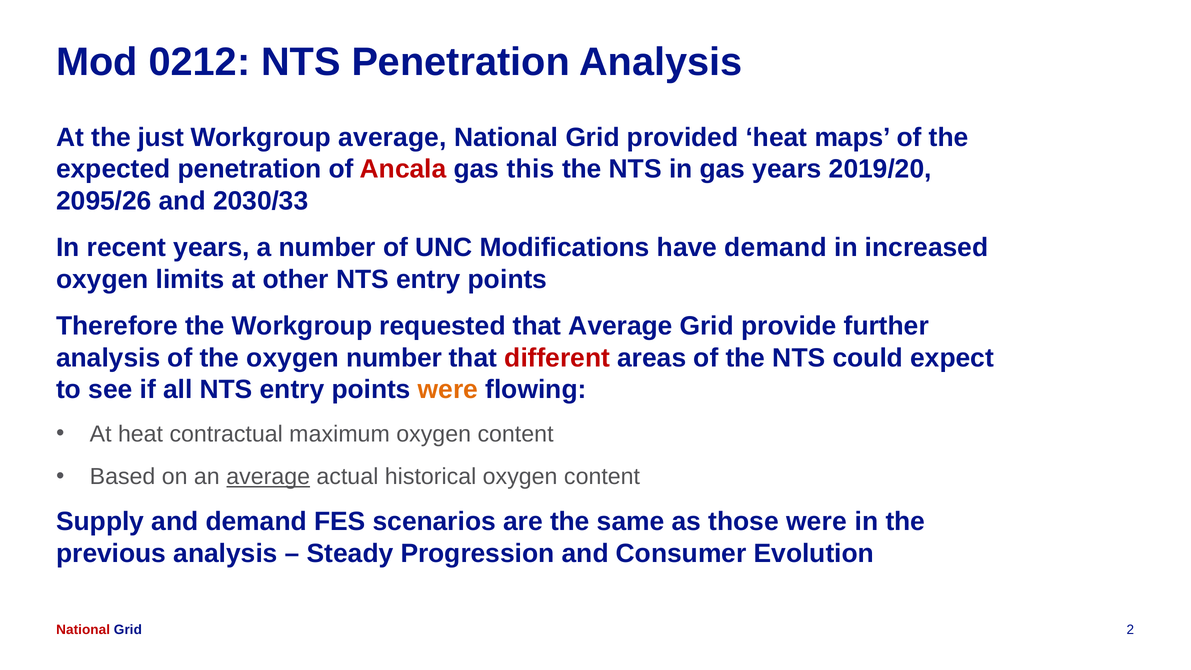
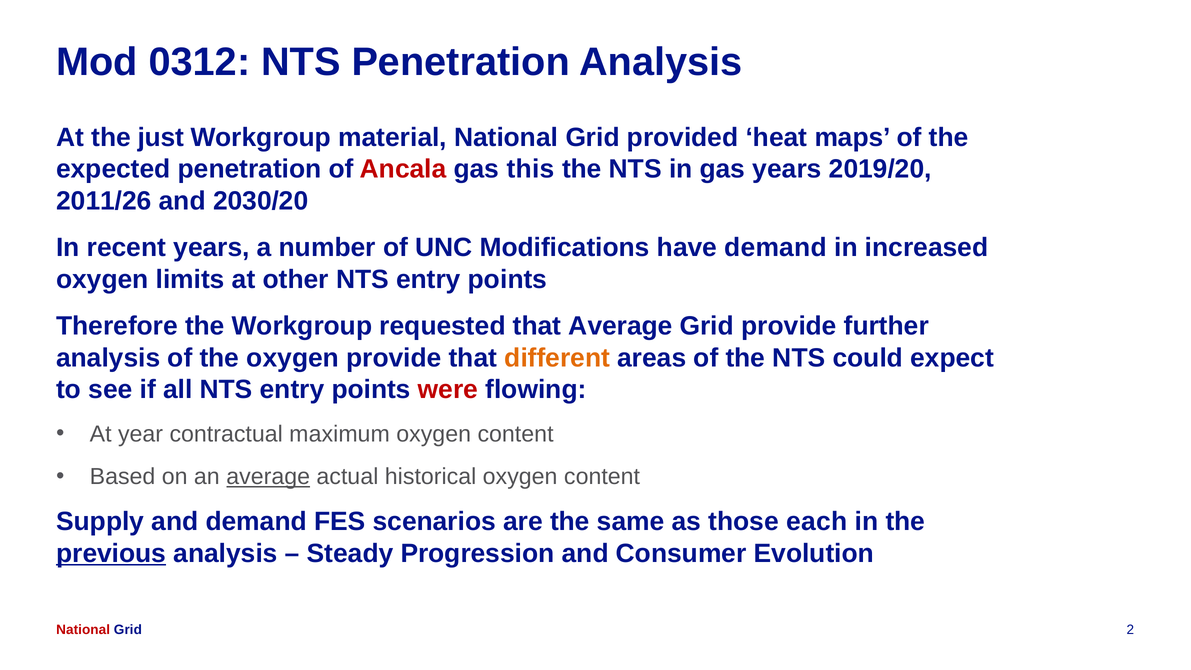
0212: 0212 -> 0312 (199, 62)
Workgroup average: average -> material (393, 137)
2095/26: 2095/26 -> 2011/26 (104, 201)
2030/33: 2030/33 -> 2030/20 (261, 201)
oxygen number: number -> provide (394, 358)
different colour: red -> orange (557, 358)
were colour: orange -> red (448, 390)
At heat: heat -> year (141, 434)
those were: were -> each (817, 522)
previous underline: none -> present (111, 553)
